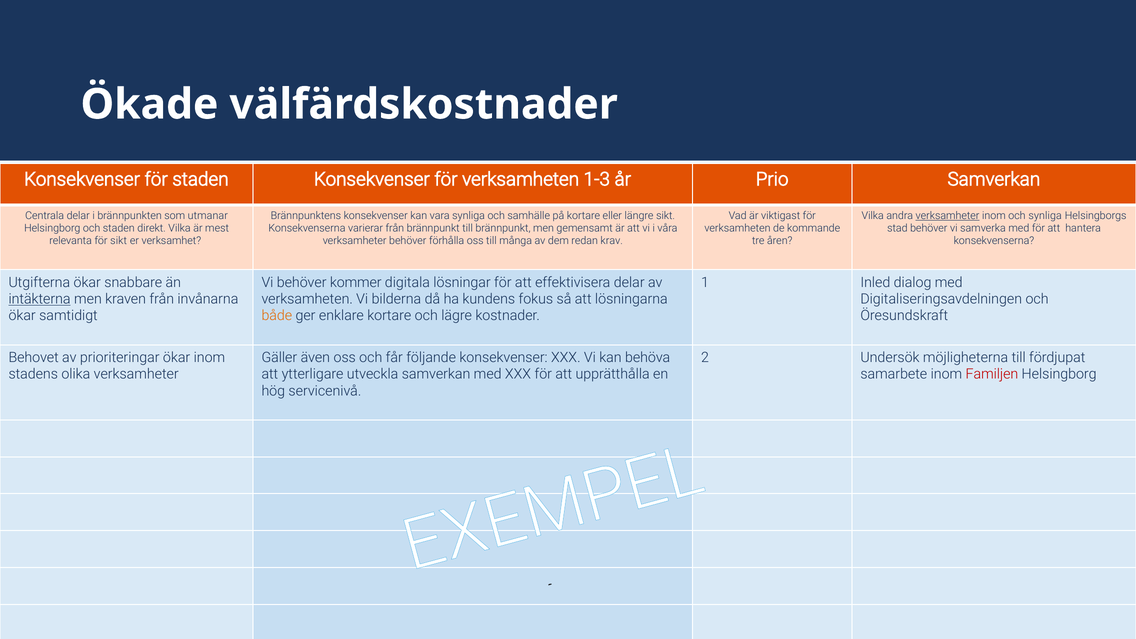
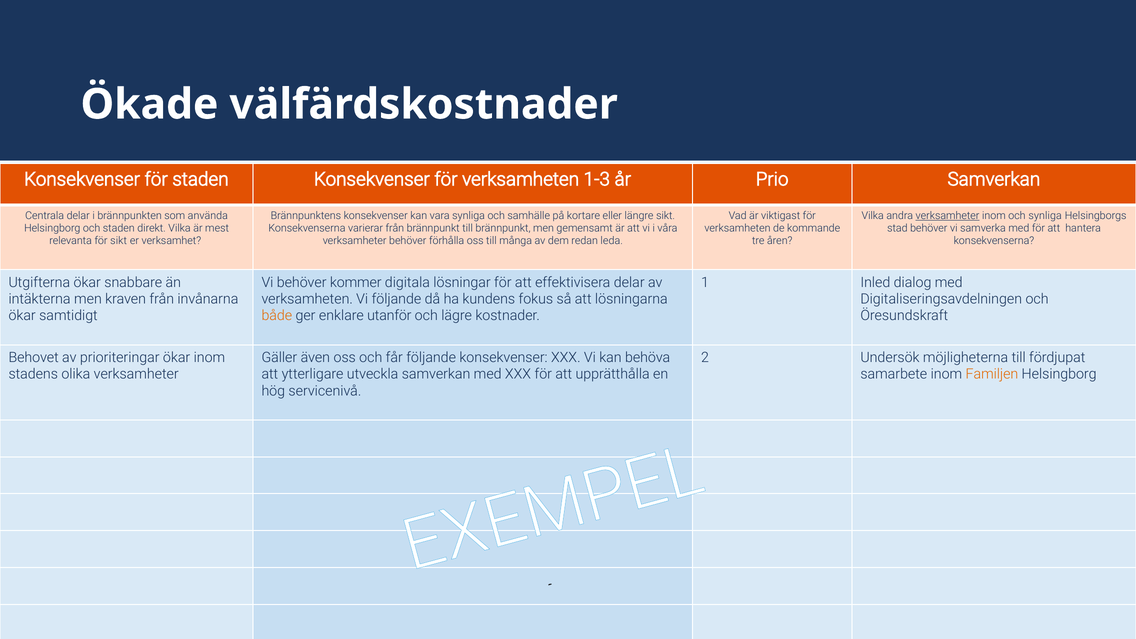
utmanar: utmanar -> använda (208, 216)
krav: krav -> leda (612, 241)
intäkterna underline: present -> none (40, 299)
Vi bilderna: bilderna -> följande (396, 299)
enklare kortare: kortare -> utanför (389, 316)
Familjen colour: red -> orange (992, 374)
